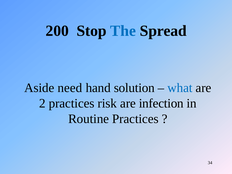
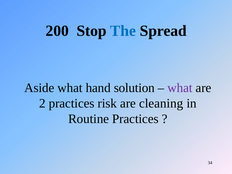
Aside need: need -> what (70, 88)
what colour: blue -> purple (180, 88)
infection: infection -> cleaning (161, 103)
